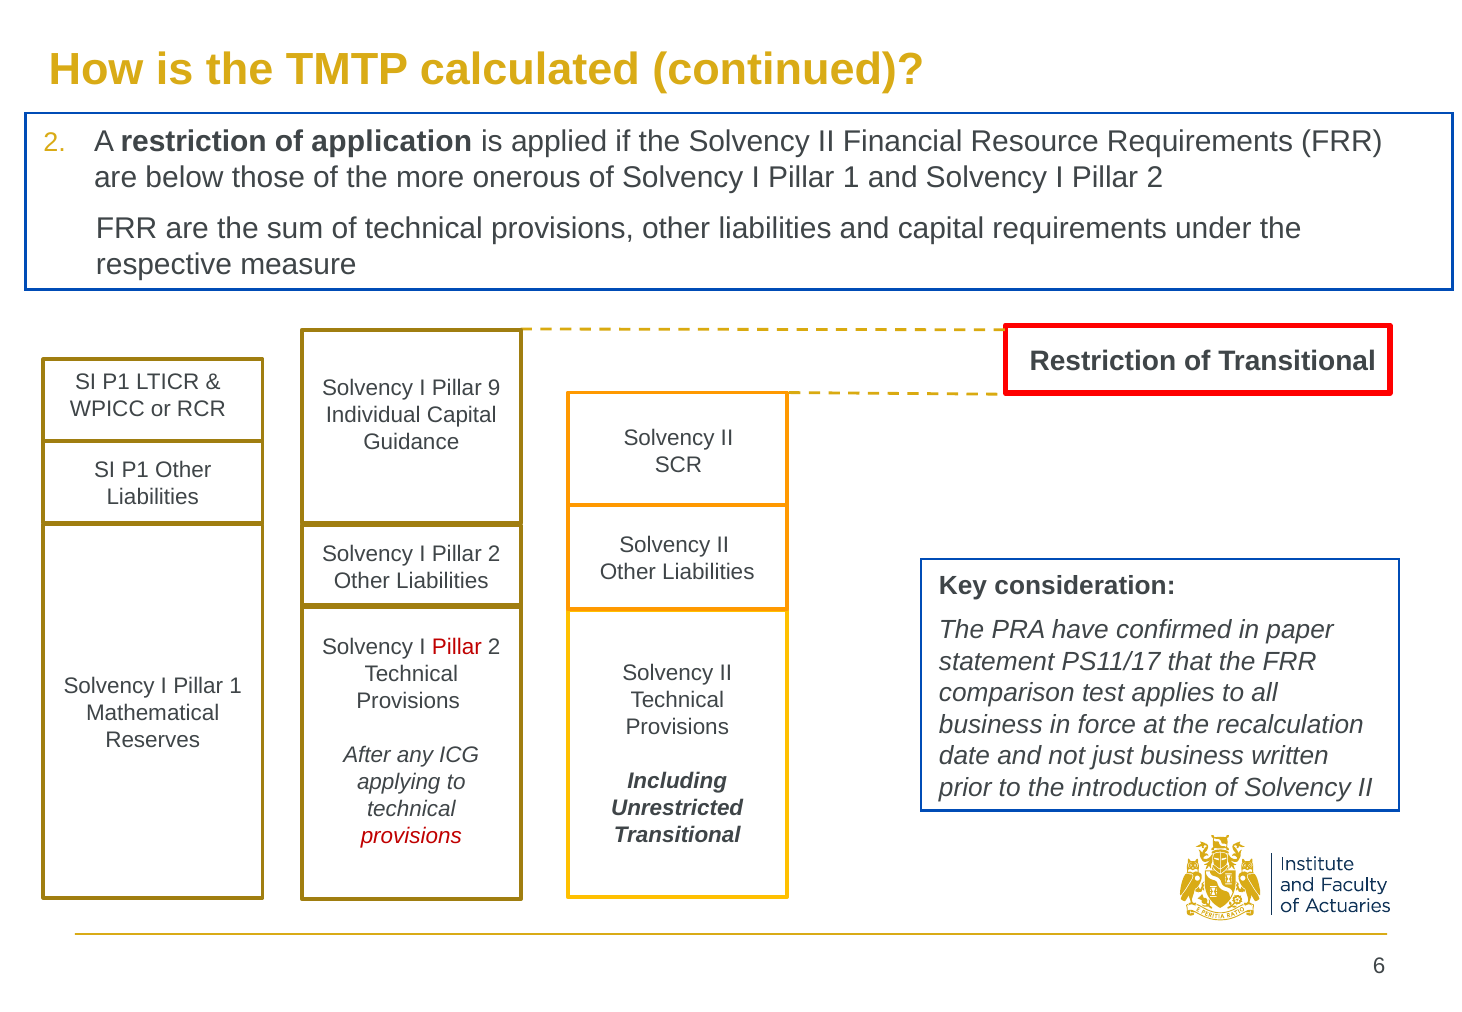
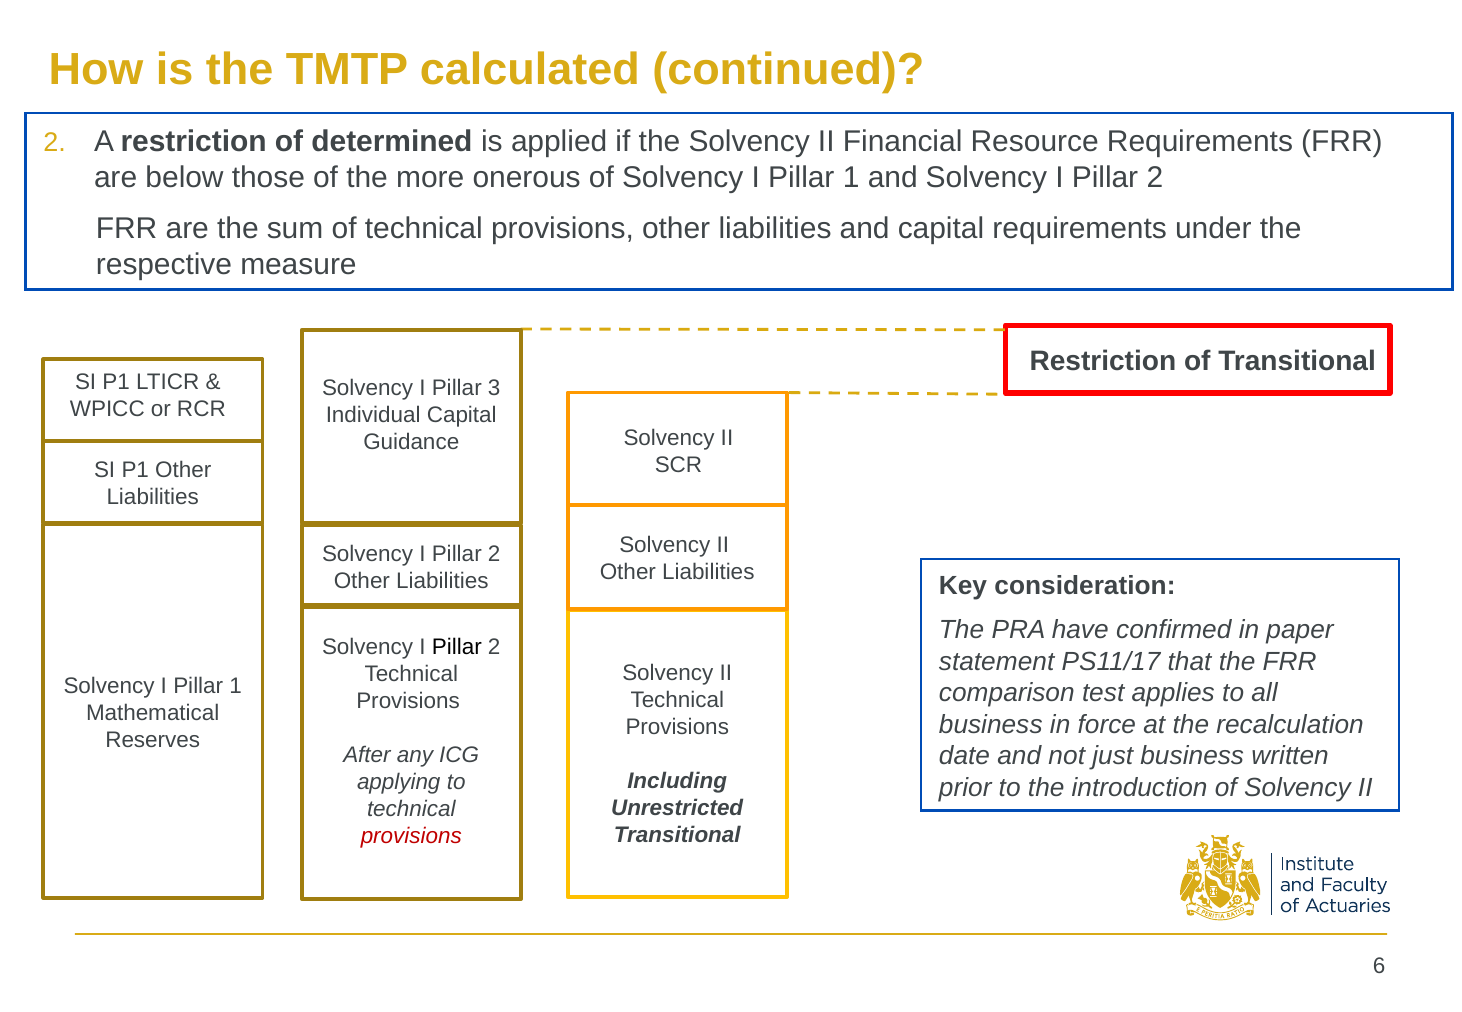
application: application -> determined (392, 142)
9: 9 -> 3 (494, 389)
Pillar colour: red -> black (457, 647)
